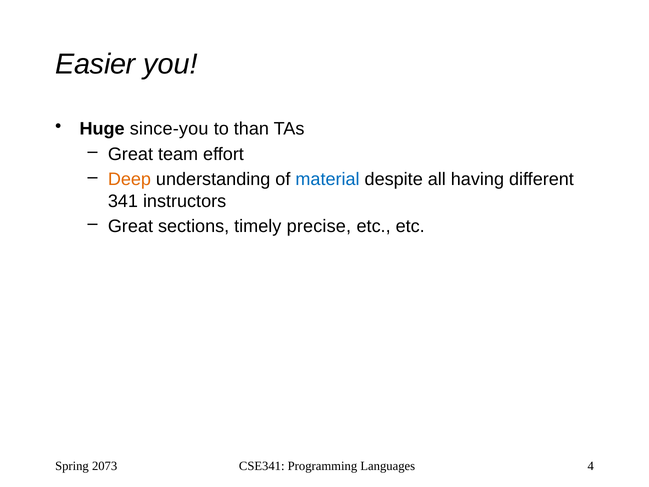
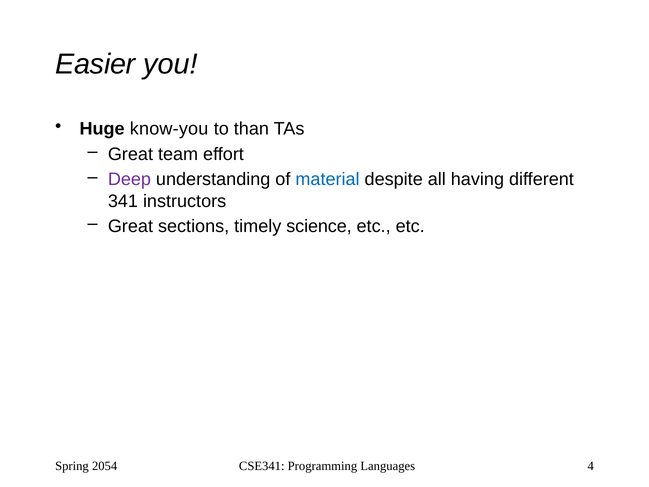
since-you: since-you -> know-you (169, 129)
Deep colour: orange -> purple (129, 179)
precise: precise -> science (319, 226)
2073: 2073 -> 2054 (105, 466)
